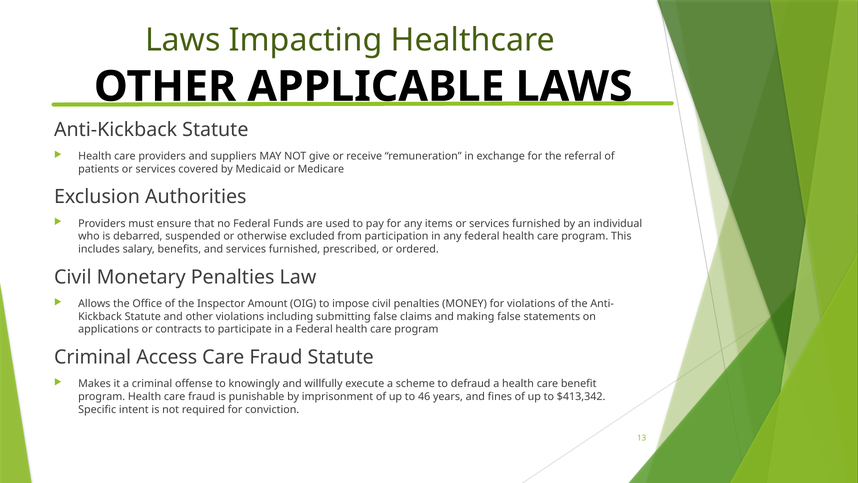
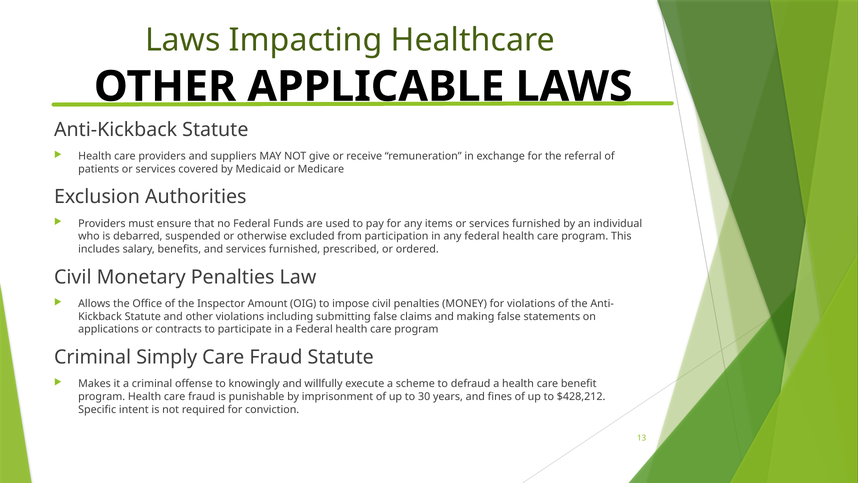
Access: Access -> Simply (167, 357)
46: 46 -> 30 (424, 396)
$413,342: $413,342 -> $428,212 (581, 396)
